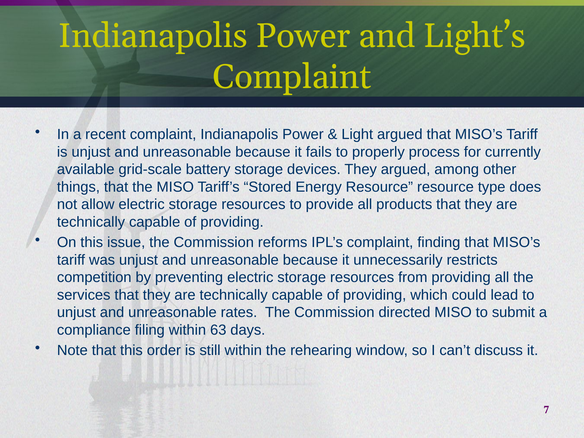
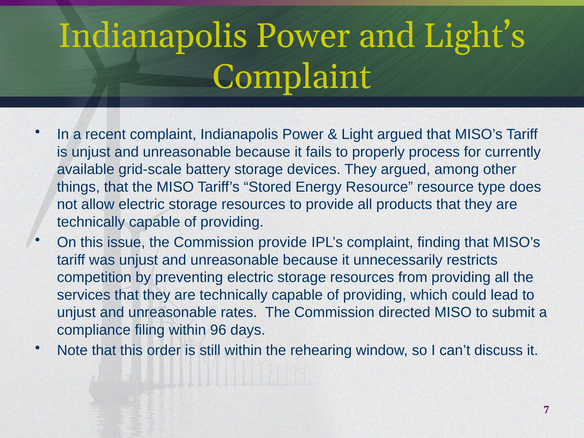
Commission reforms: reforms -> provide (283, 242)
63: 63 -> 96 (218, 330)
